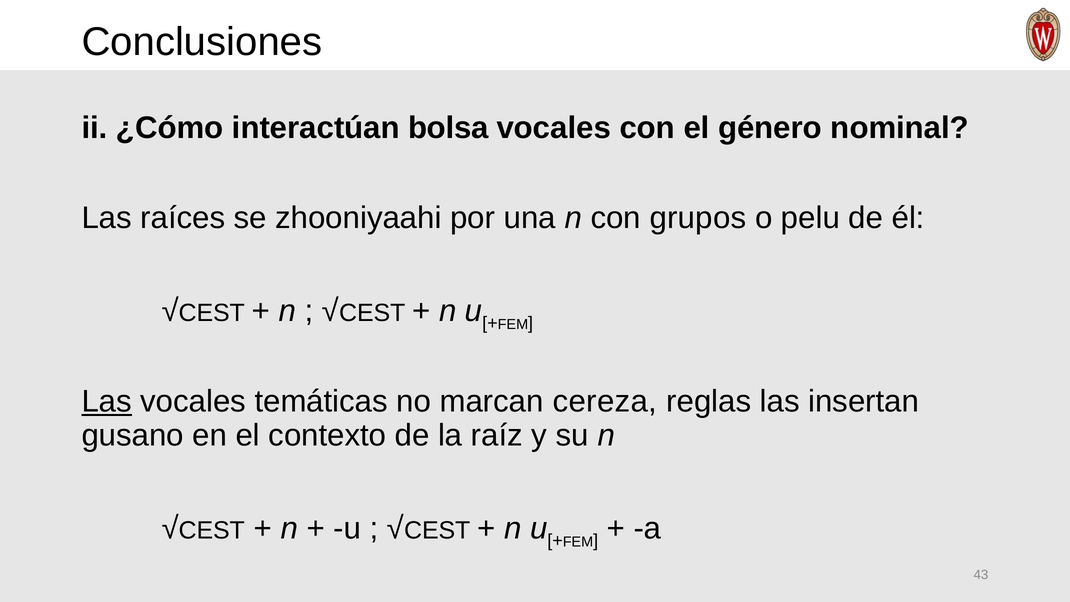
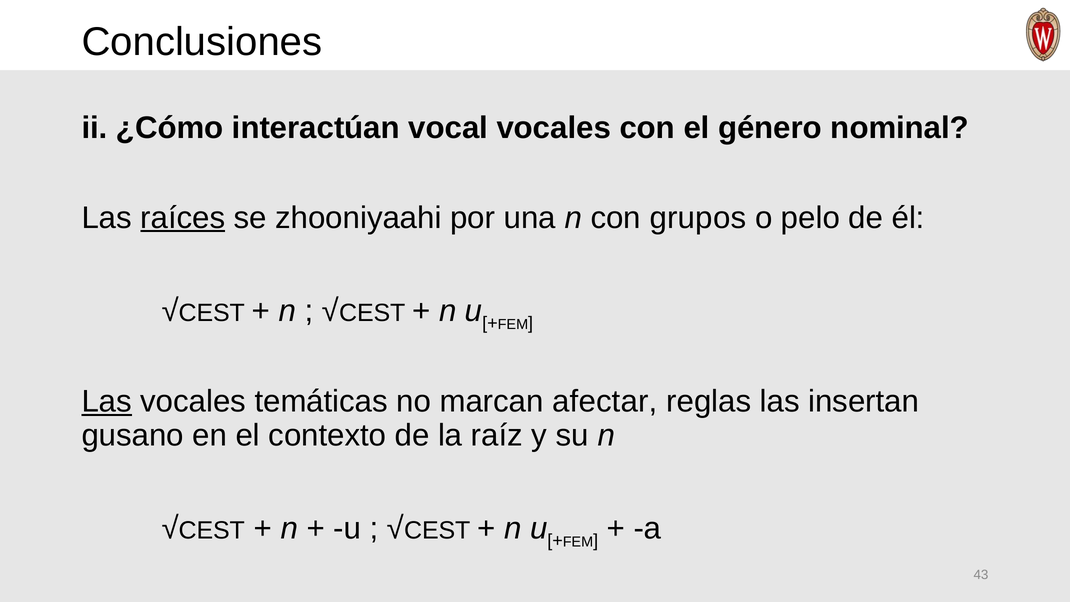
bolsa: bolsa -> vocal (448, 128)
raíces underline: none -> present (183, 218)
pelu: pelu -> pelo (810, 218)
cereza: cereza -> afectar (605, 401)
